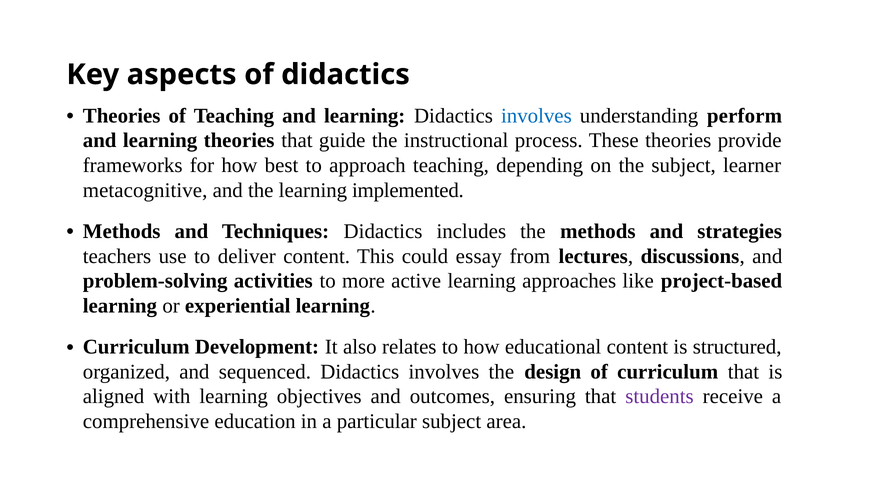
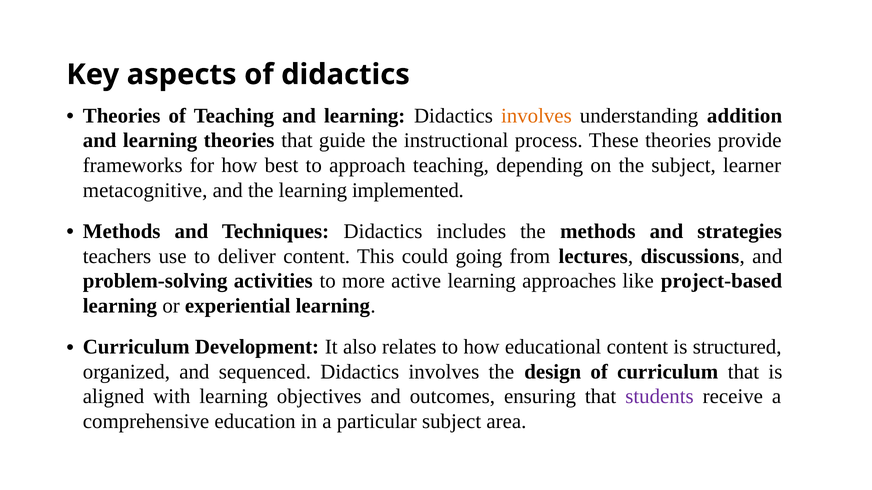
involves colour: blue -> orange (536, 116)
perform: perform -> addition (745, 116)
essay: essay -> going (479, 256)
